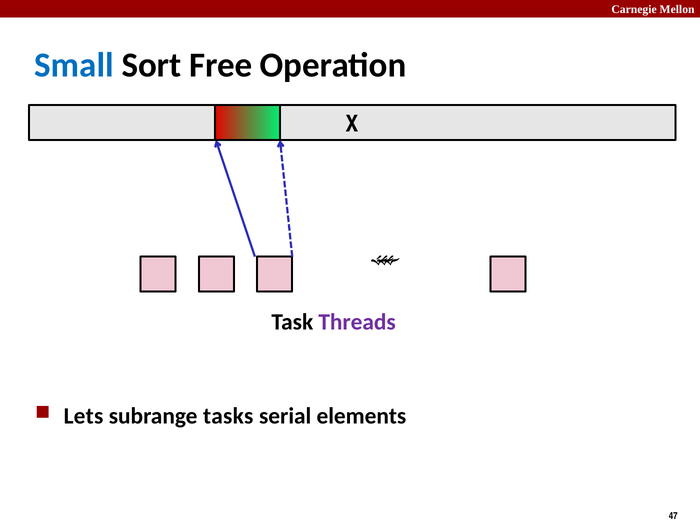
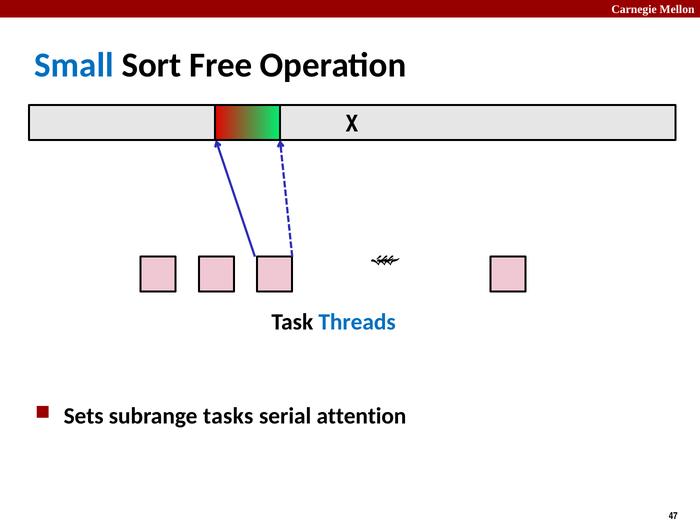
Threads colour: purple -> blue (357, 322)
Lets: Lets -> Sets (84, 416)
elements: elements -> attention (361, 416)
